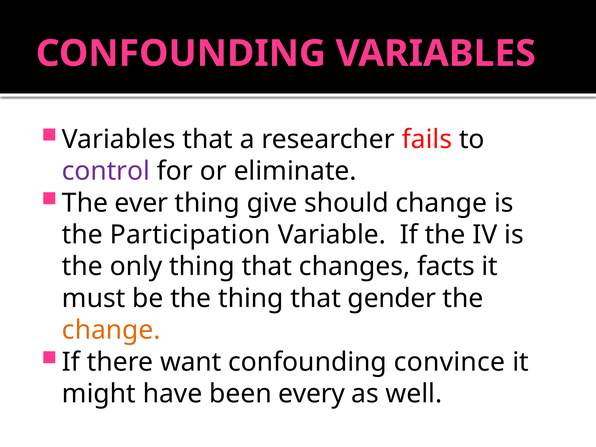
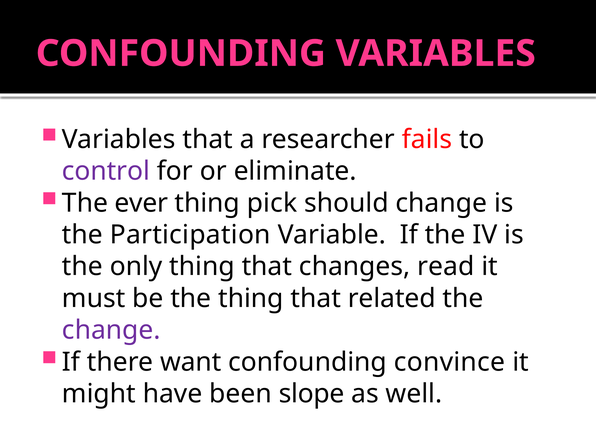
give: give -> pick (272, 203)
facts: facts -> read (446, 267)
gender: gender -> related (392, 298)
change colour: orange -> purple (111, 330)
every: every -> slope (312, 394)
